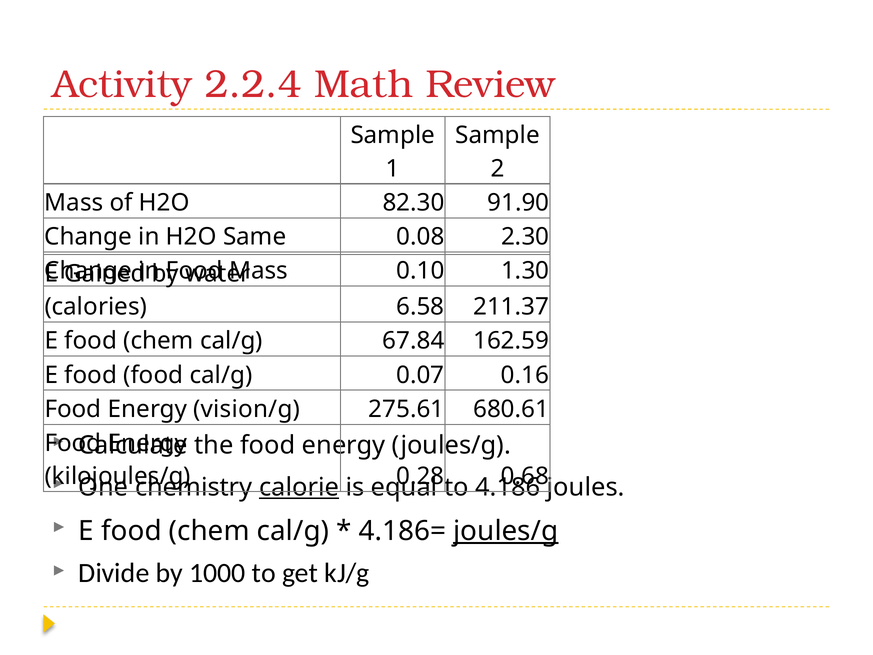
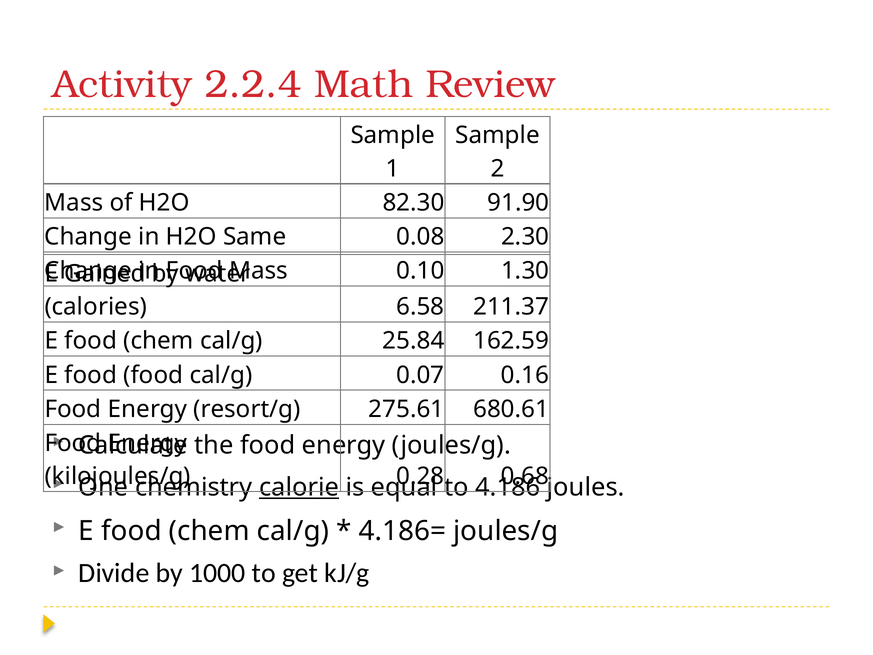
67.84: 67.84 -> 25.84 (413, 341)
vision/g: vision/g -> resort/g (247, 409)
joules/g underline: present -> none (506, 531)
